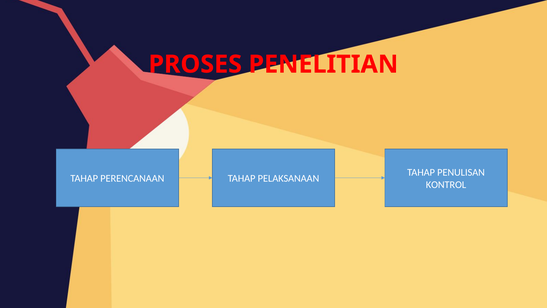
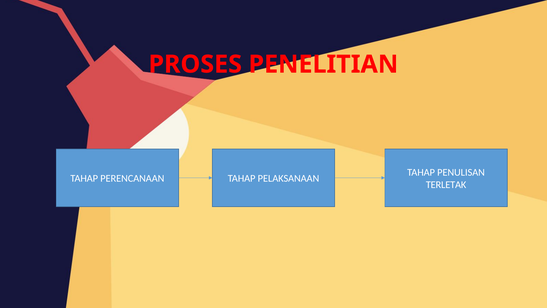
KONTROL: KONTROL -> TERLETAK (446, 185)
